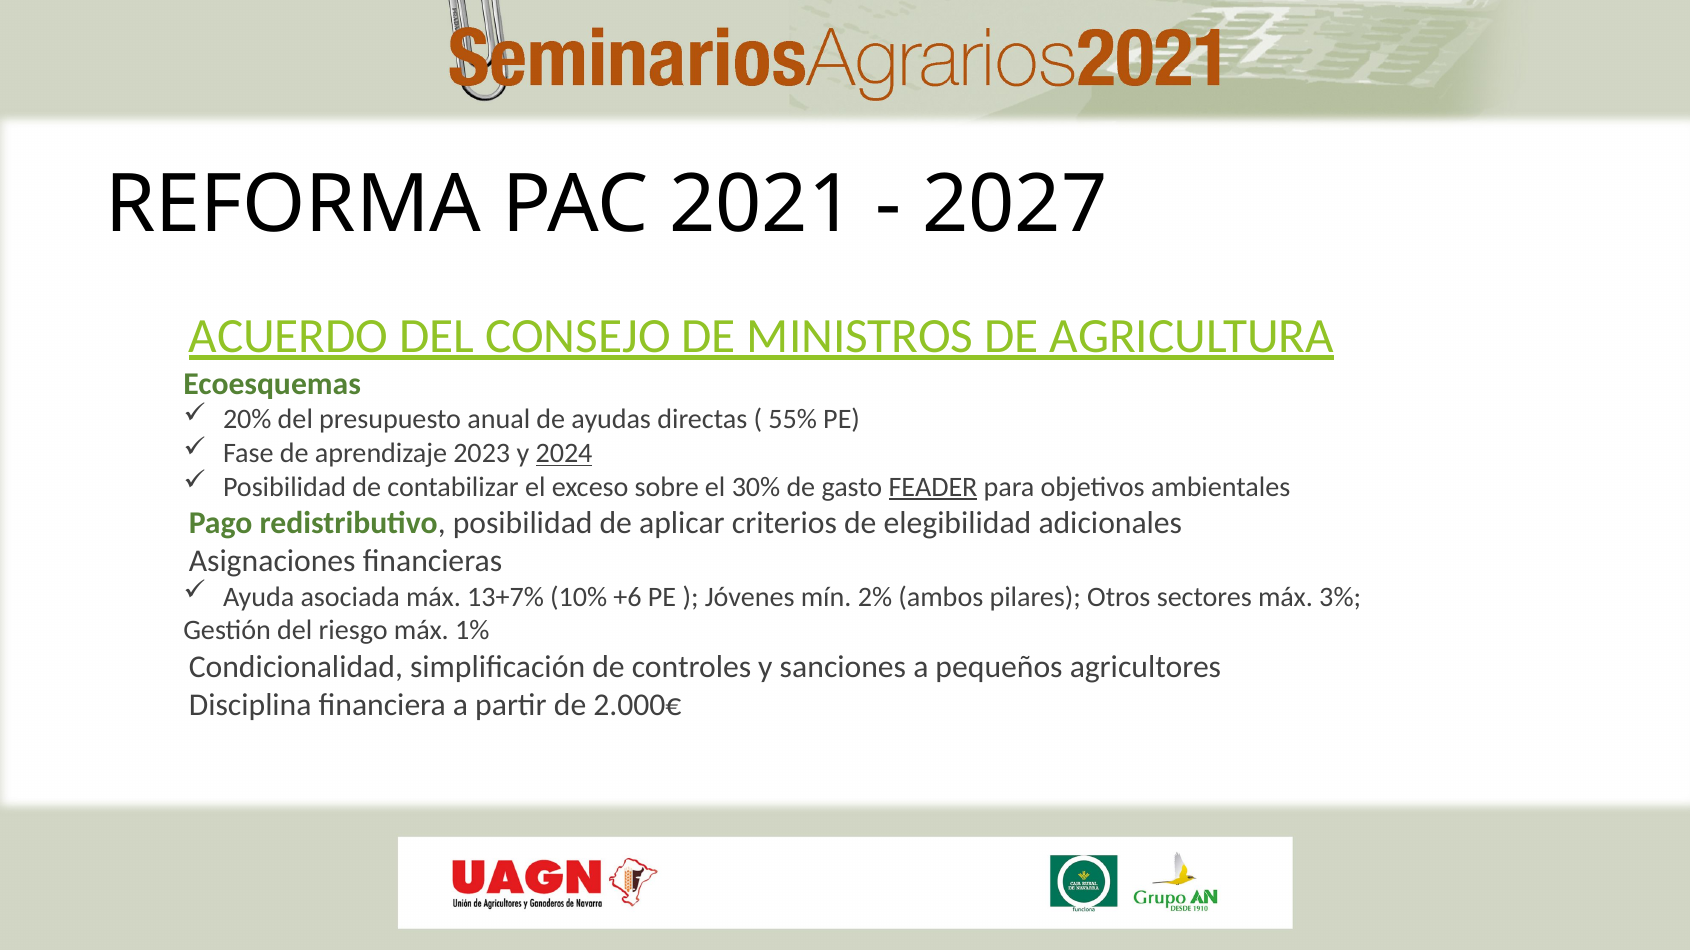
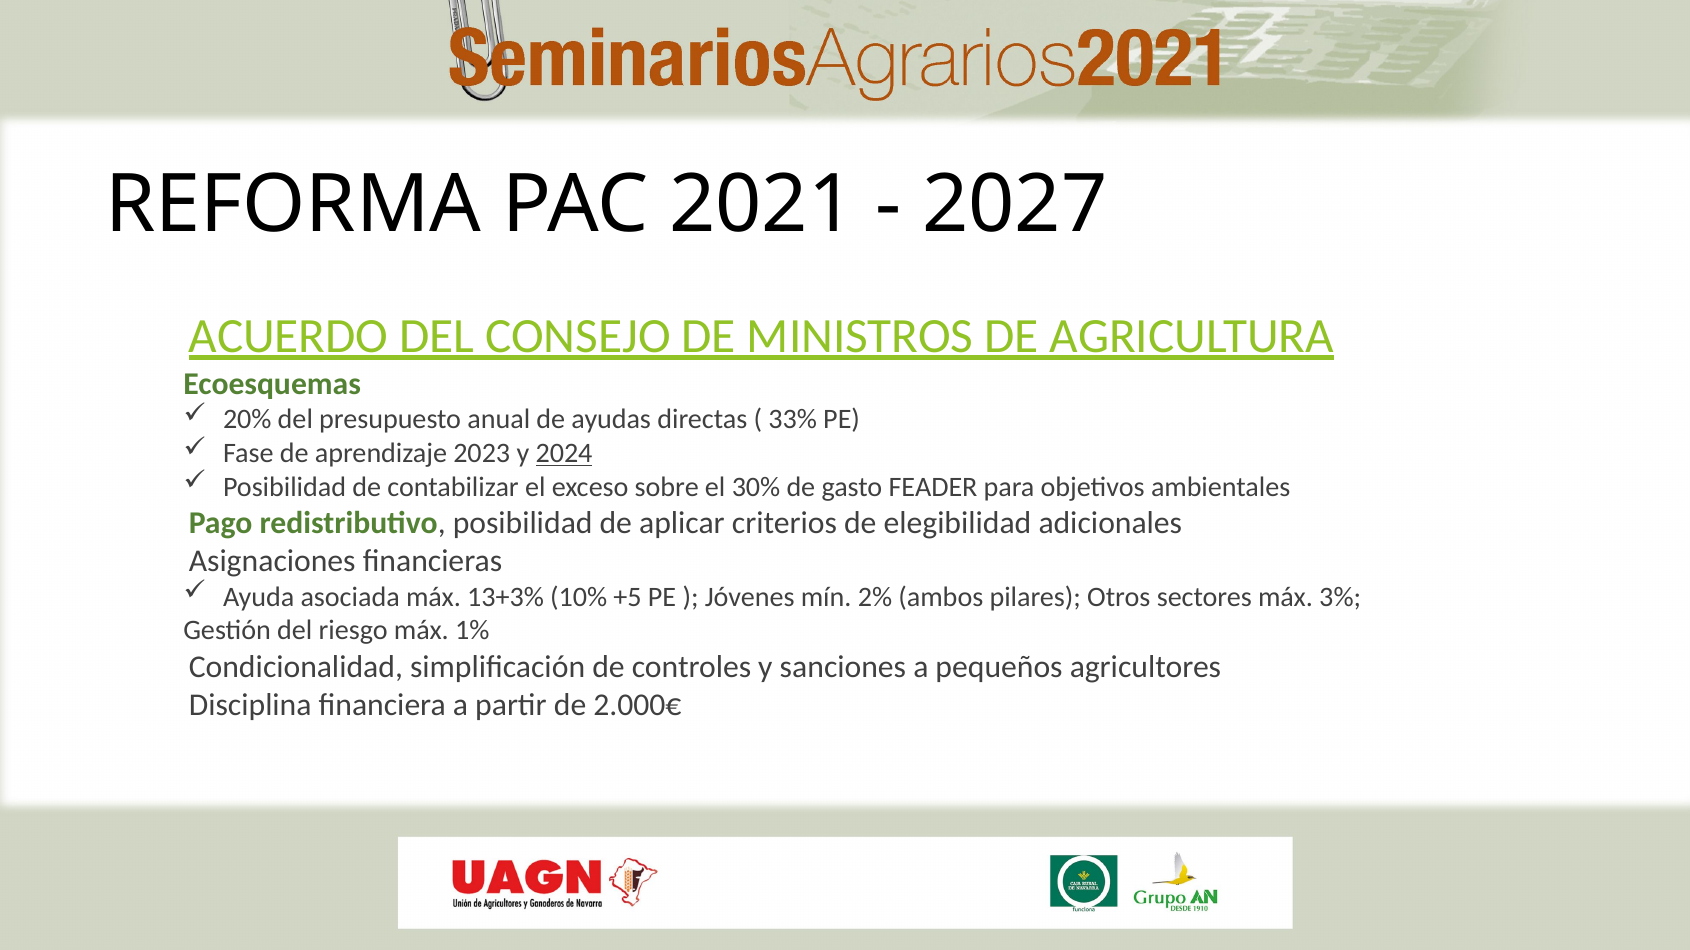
55%: 55% -> 33% (793, 420)
FEADER underline: present -> none (933, 487)
13+7%: 13+7% -> 13+3% (505, 597)
+6: +6 -> +5 (628, 597)
